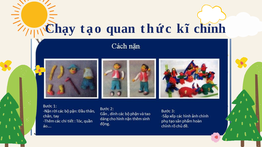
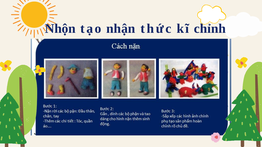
Chạy: Chạy -> Nhộn (60, 29)
quan: quan -> nhận (121, 29)
